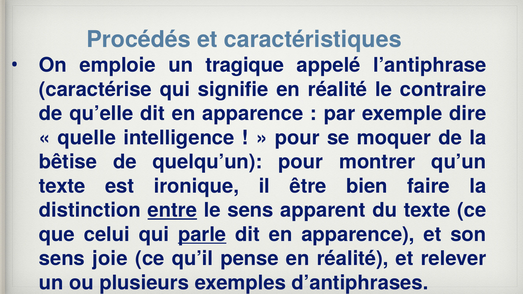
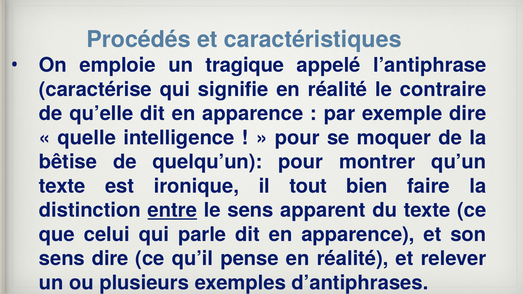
être: être -> tout (308, 186)
parle underline: present -> none (202, 235)
sens joie: joie -> dire (110, 259)
